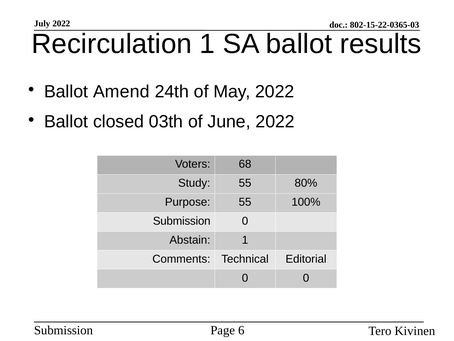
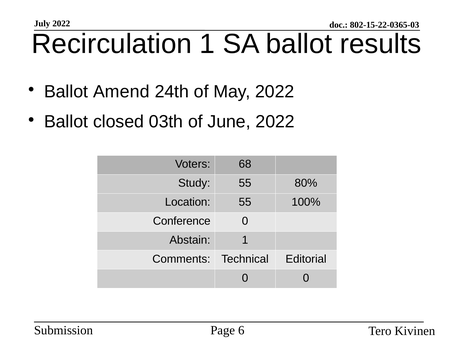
Purpose: Purpose -> Location (188, 202)
Submission: Submission -> Conference (182, 221)
